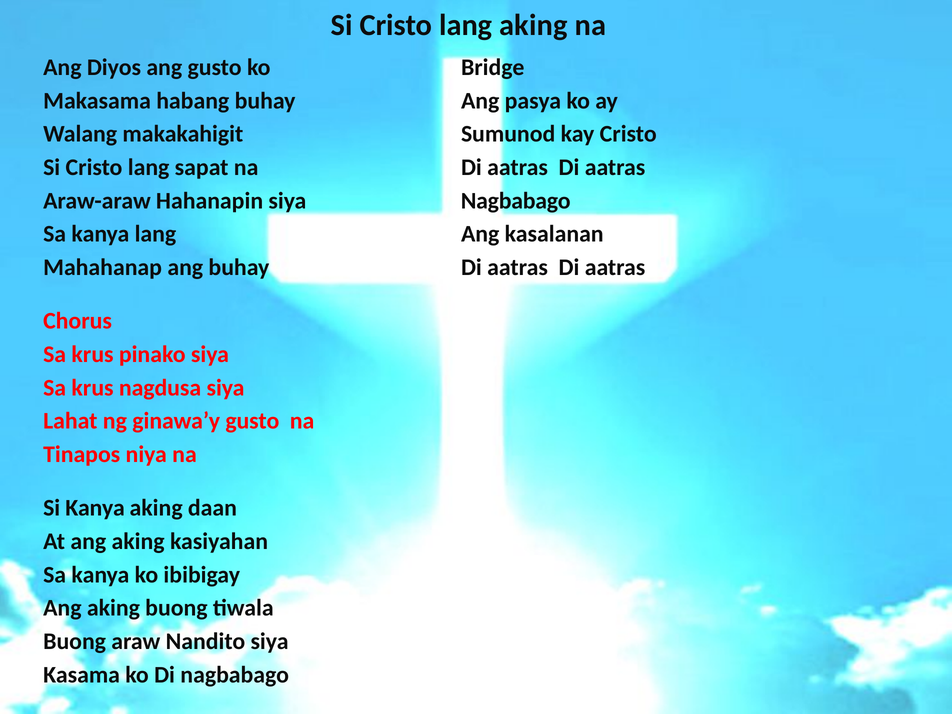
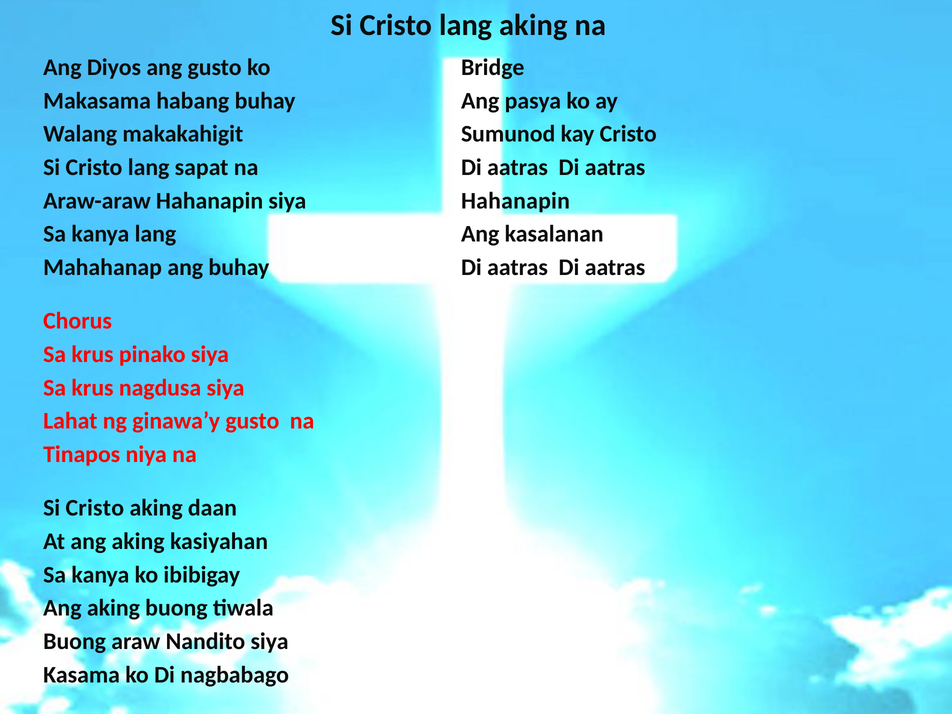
Nagbabago: Nagbabago -> Hahanapin (515, 201)
Kanya: Kanya -> Cristo (95, 508)
